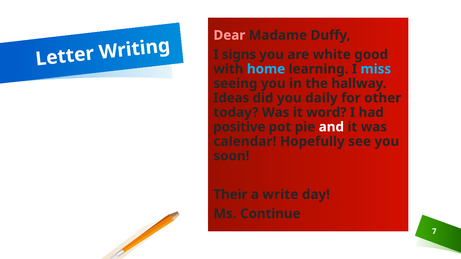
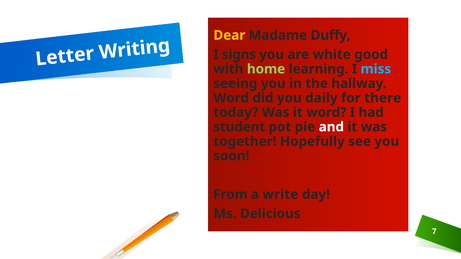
Dear colour: pink -> yellow (229, 35)
home colour: light blue -> light green (266, 69)
Ideas: Ideas -> Word (231, 98)
other: other -> there (383, 98)
positive: positive -> student (239, 127)
calendar: calendar -> together (245, 142)
Their: Their -> From (230, 195)
Continue: Continue -> Delicious (270, 214)
